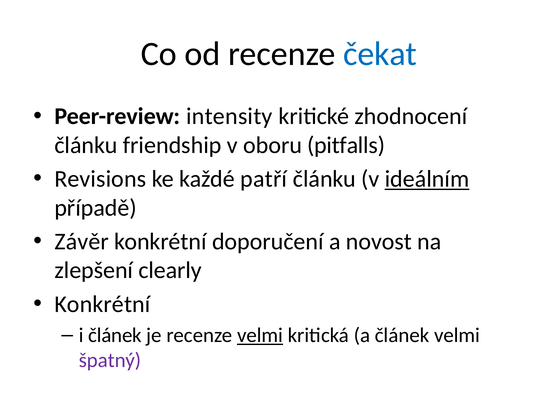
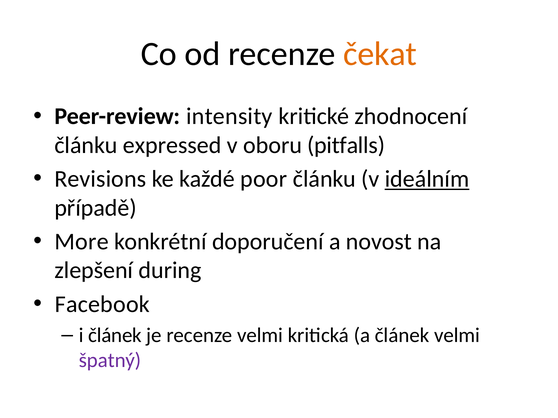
čekat colour: blue -> orange (380, 54)
friendship: friendship -> expressed (172, 145)
patří: patří -> poor (264, 179)
Závěr: Závěr -> More (82, 242)
clearly: clearly -> during (170, 271)
Konkrétní: Konkrétní -> Facebook (102, 305)
velmi underline: present -> none (260, 336)
